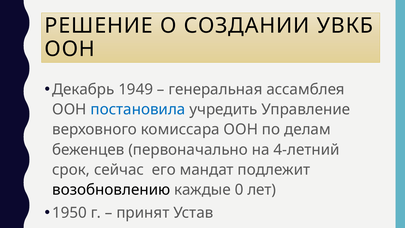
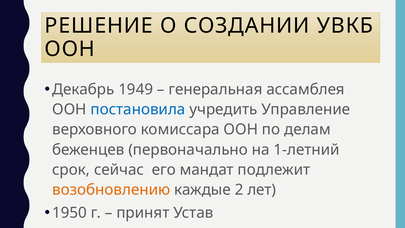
4-летний: 4-летний -> 1-летний (307, 150)
возобновлению colour: black -> orange (111, 190)
0: 0 -> 2 (239, 190)
